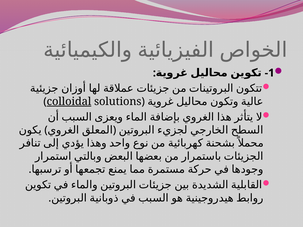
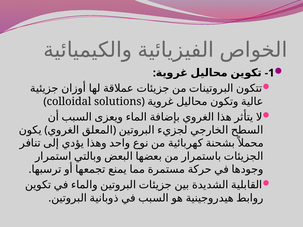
colloidal underline: present -> none (69, 102)
